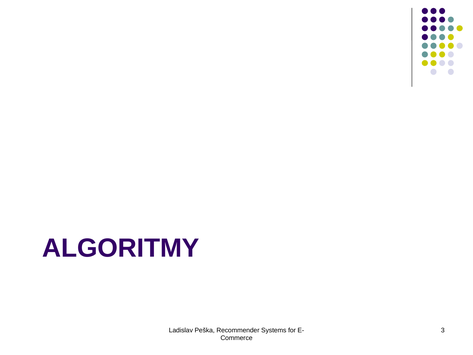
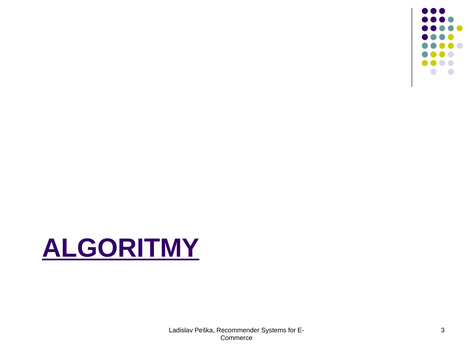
ALGORITMY underline: none -> present (121, 248)
